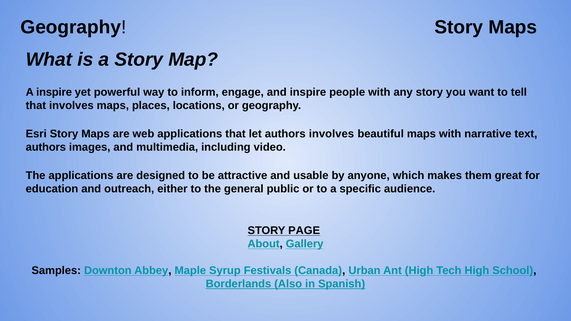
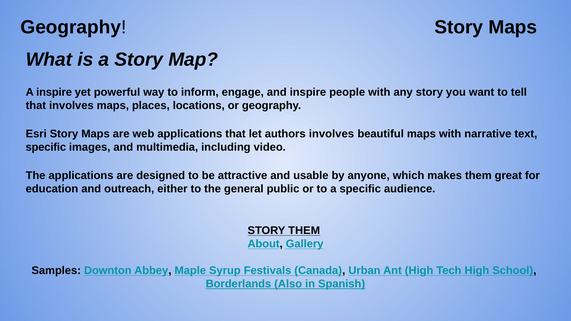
authors: authors -> specific (46, 147)
STORY PAGE: PAGE -> THEM (304, 231)
